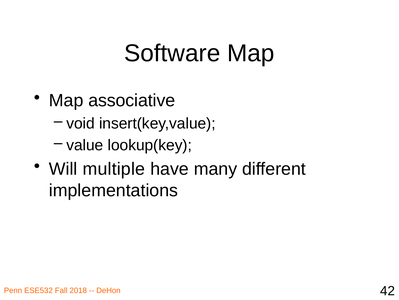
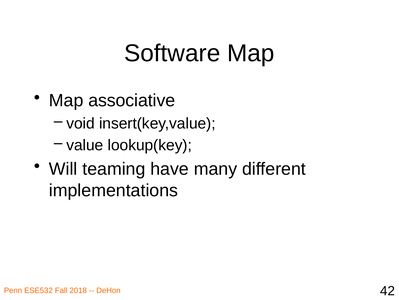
multiple: multiple -> teaming (114, 169)
